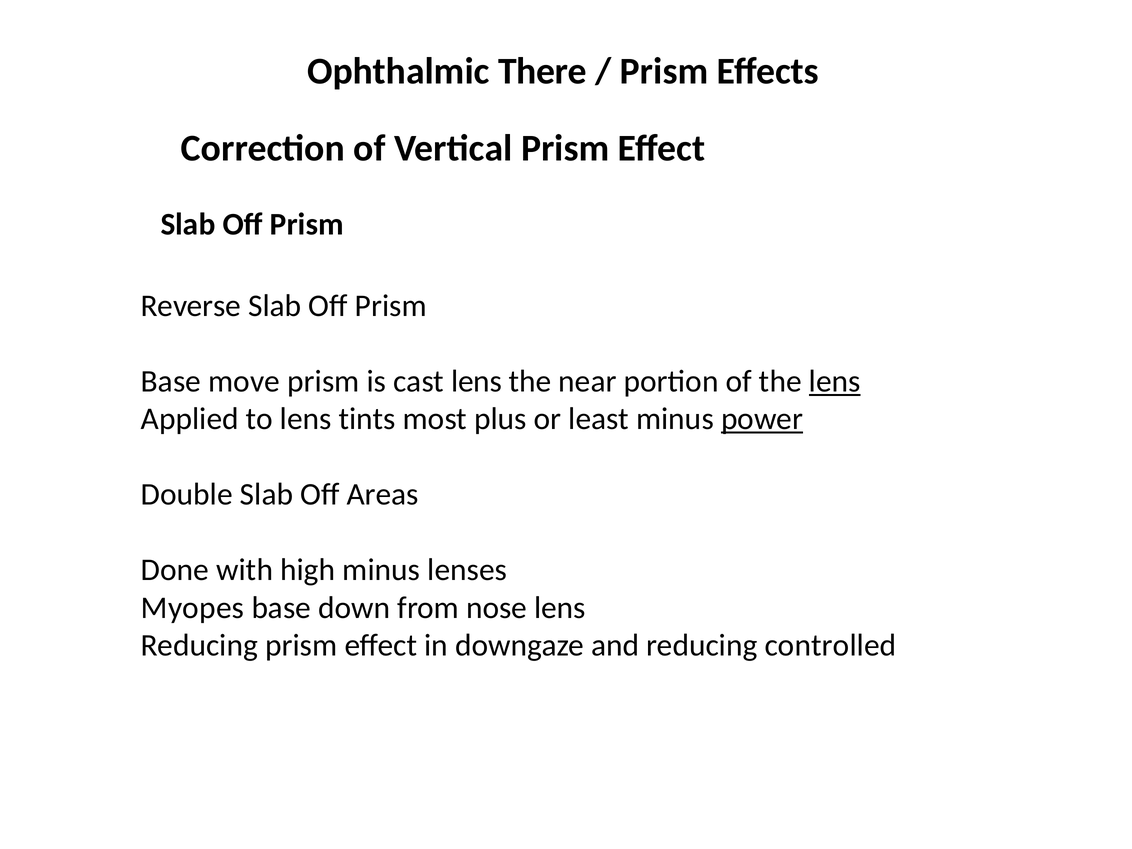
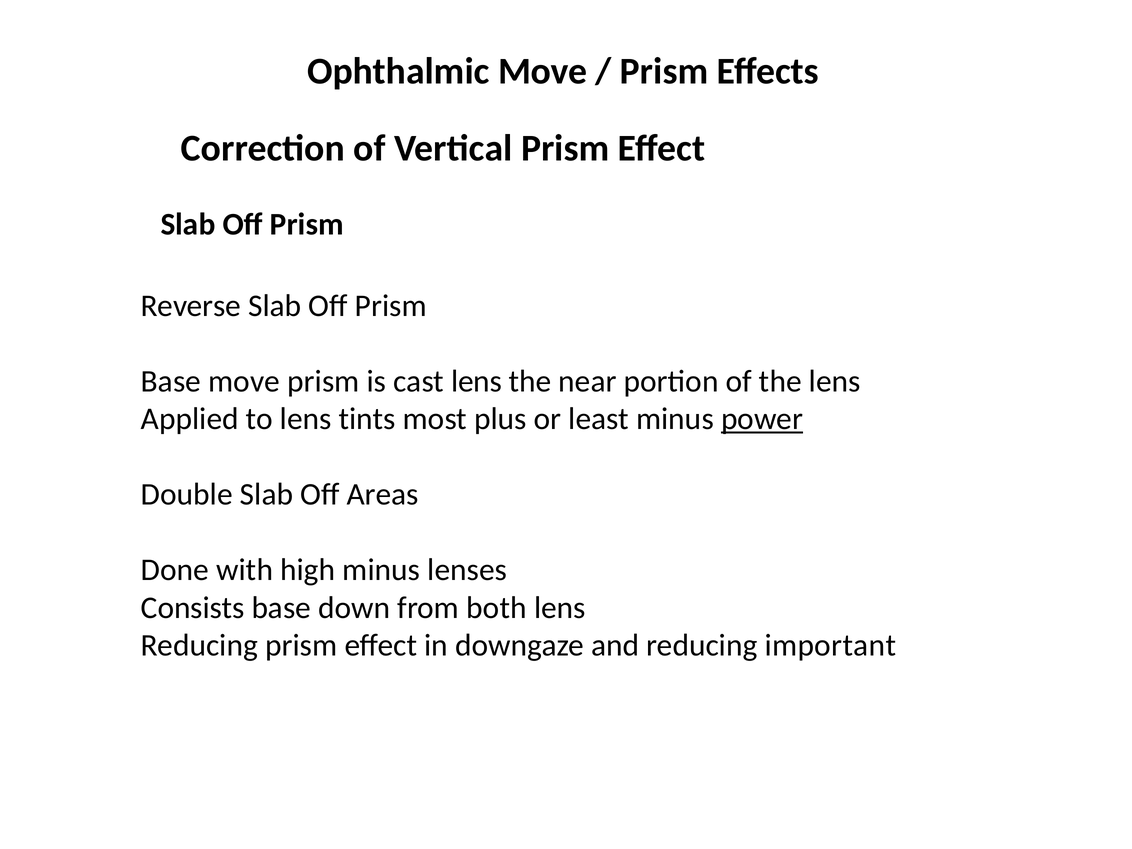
Ophthalmic There: There -> Move (543, 72)
lens underline: present -> none (835, 381)
Myopes: Myopes -> Consists (193, 608)
nose: nose -> both (497, 608)
controlled: controlled -> important (830, 646)
